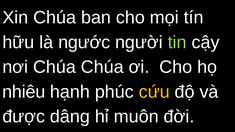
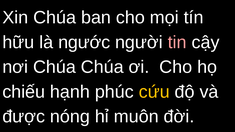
tin colour: light green -> pink (177, 42)
nhiêu: nhiêu -> chiếu (24, 92)
dâng: dâng -> nóng (70, 117)
